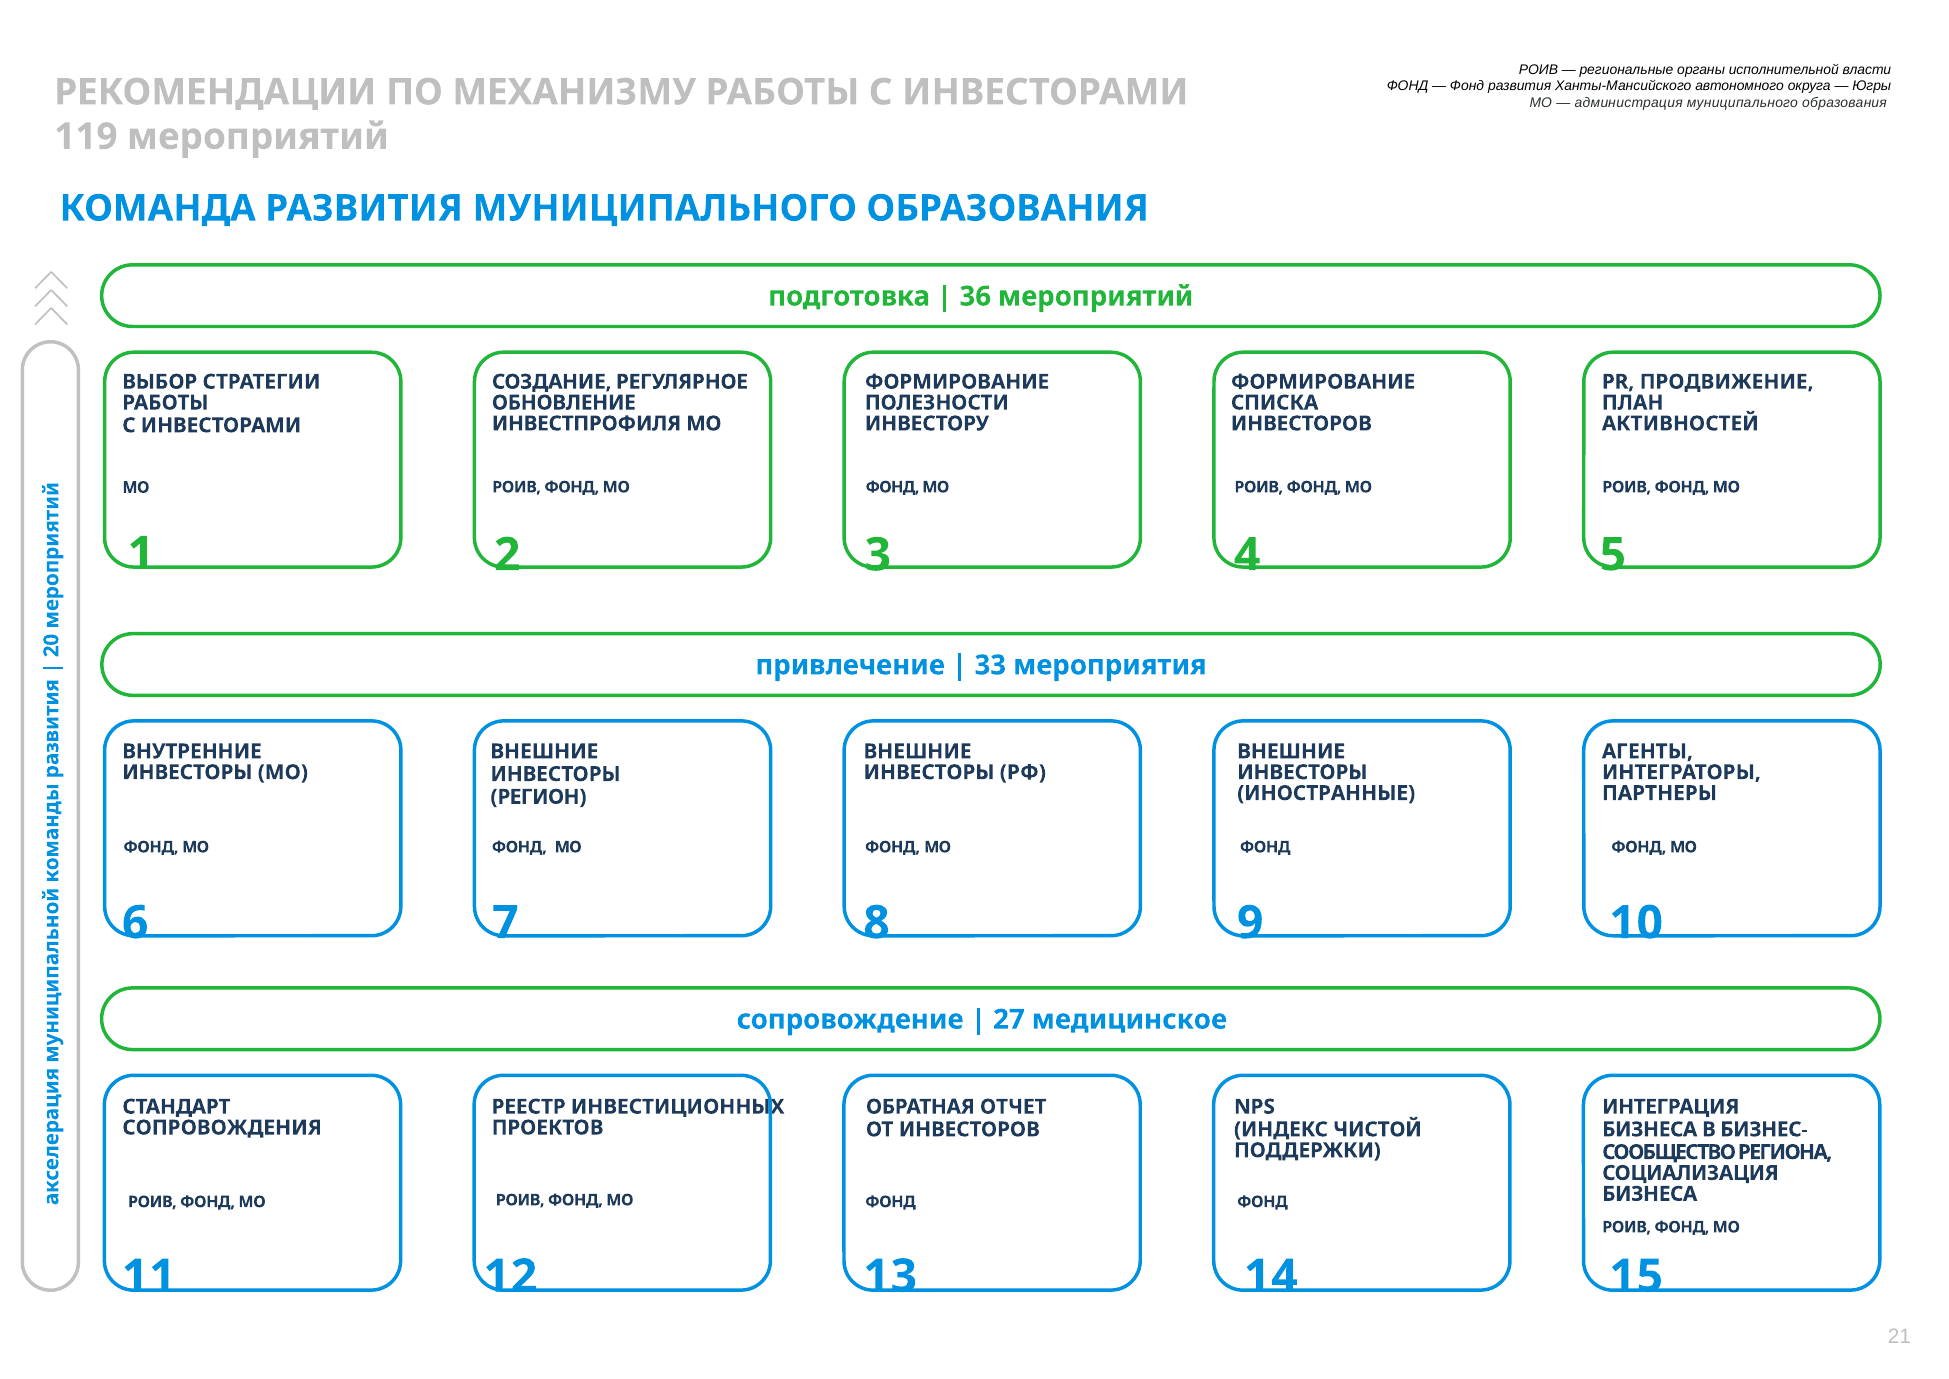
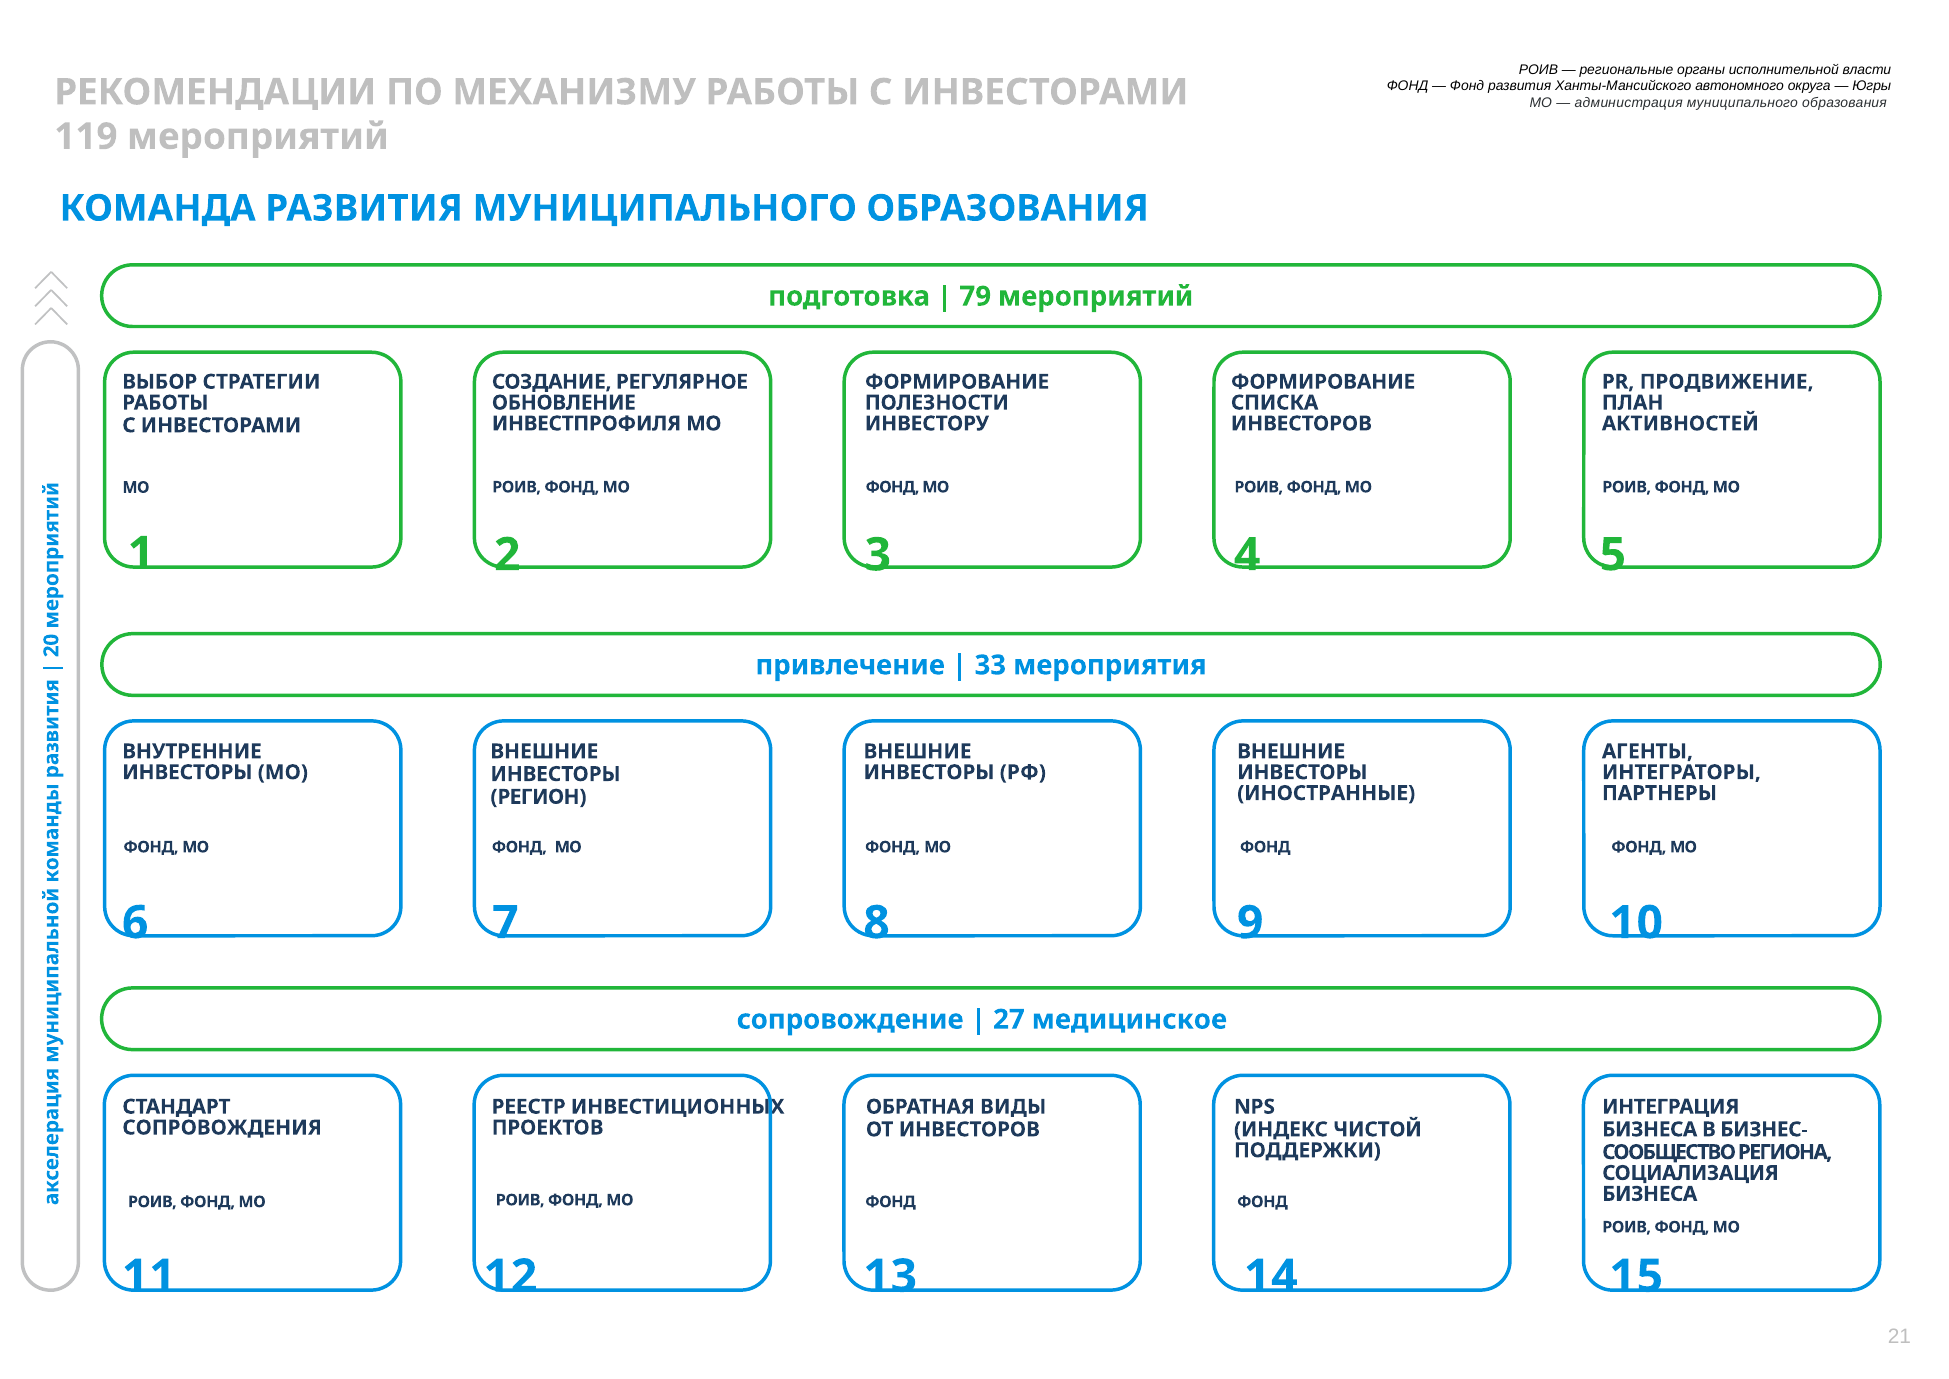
36: 36 -> 79 (975, 296)
ОТЧЕТ: ОТЧЕТ -> ВИДЫ (1013, 1106)
